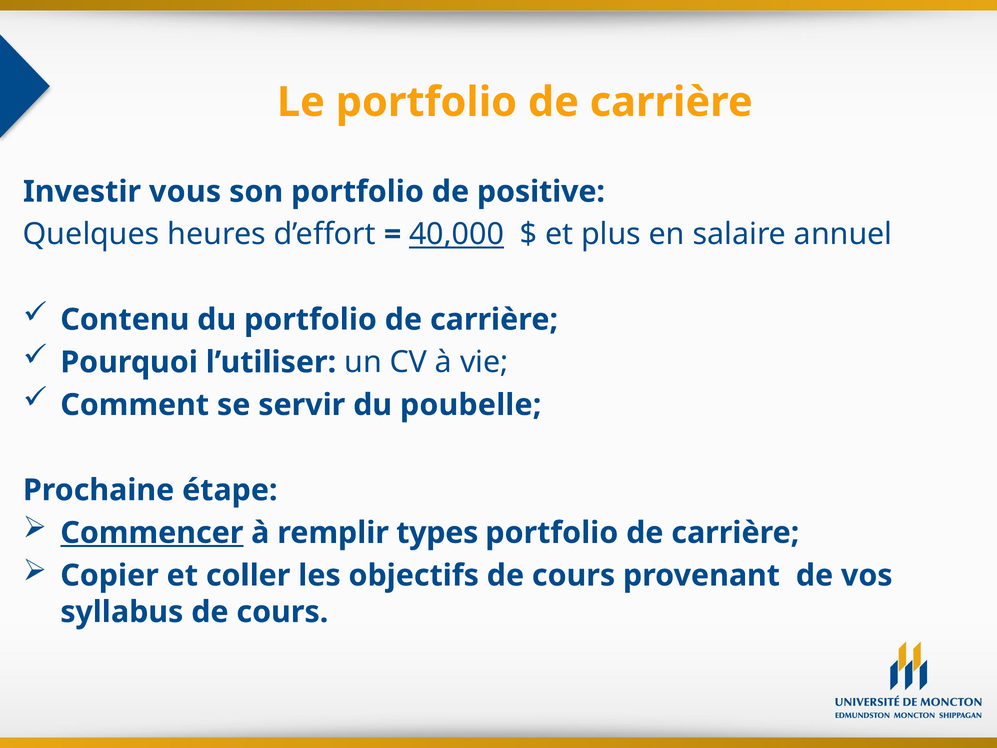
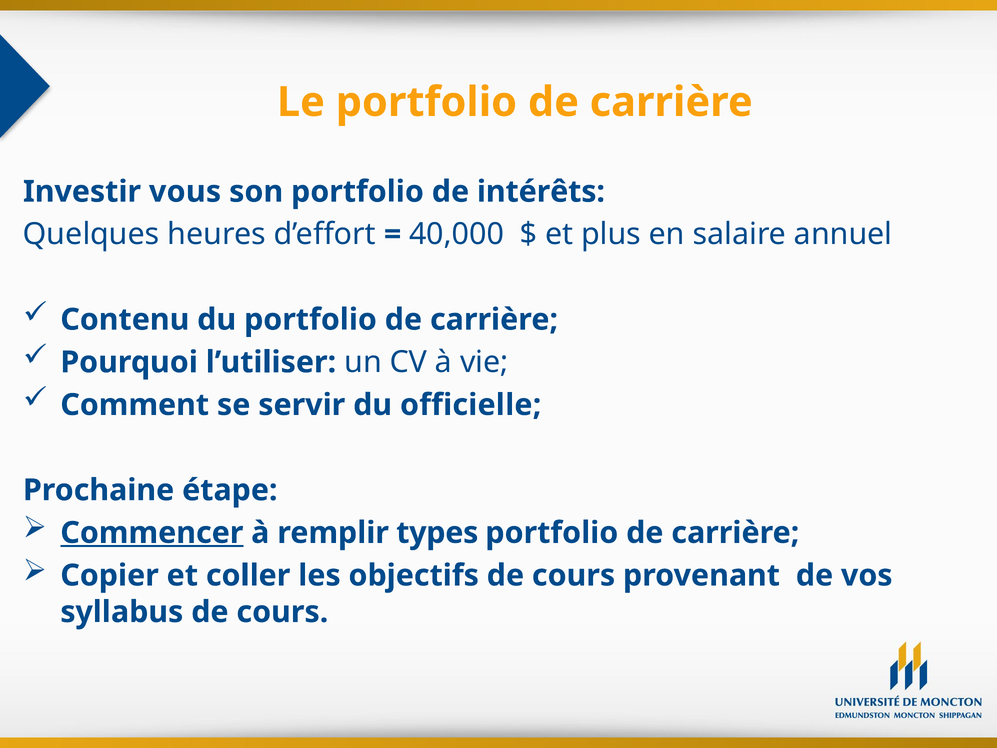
positive: positive -> intérêts (541, 192)
40,000 underline: present -> none (457, 234)
poubelle: poubelle -> officielle (471, 405)
